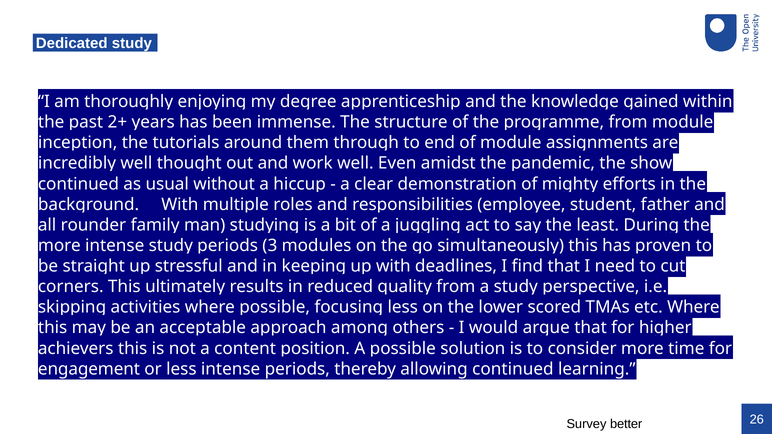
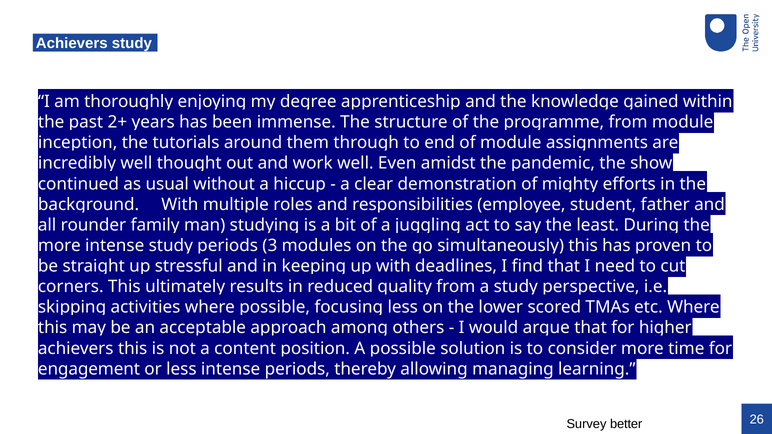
Dedicated: Dedicated -> Achievers (72, 43)
allowing continued: continued -> managing (513, 369)
